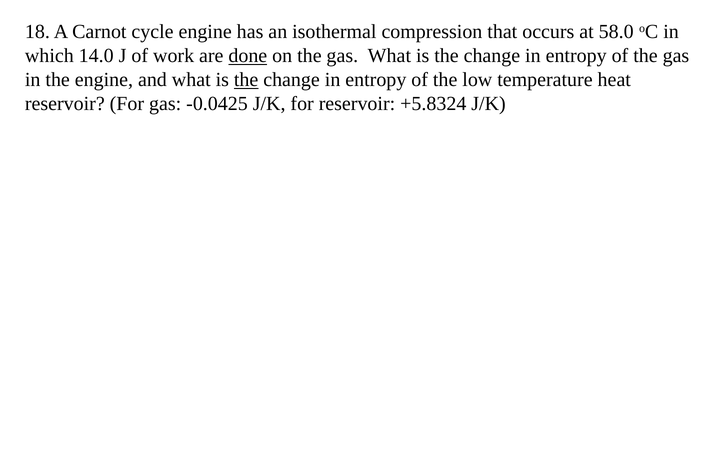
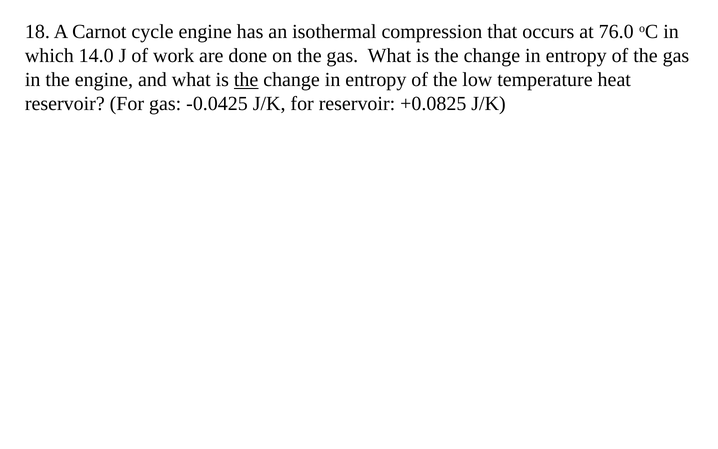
58.0: 58.0 -> 76.0 (616, 32)
done underline: present -> none (248, 56)
+5.8324: +5.8324 -> +0.0825 (433, 104)
